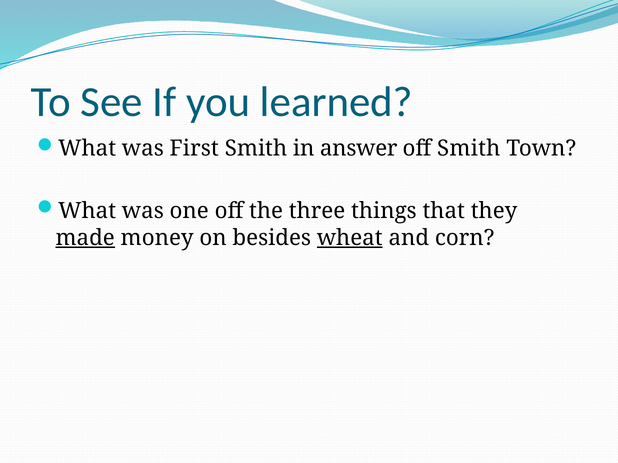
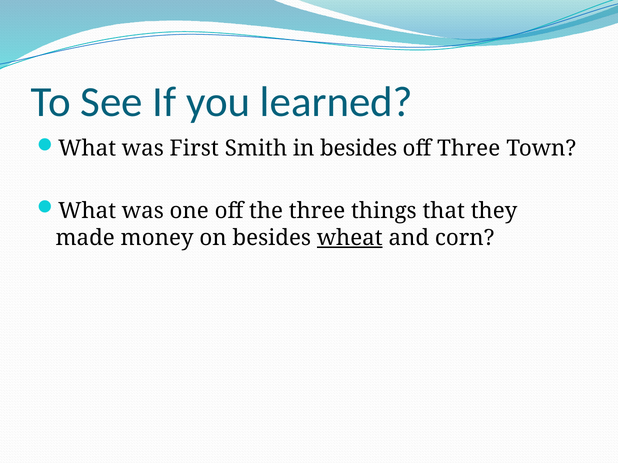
in answer: answer -> besides (359, 149)
off Smith: Smith -> Three (469, 149)
made underline: present -> none (85, 238)
